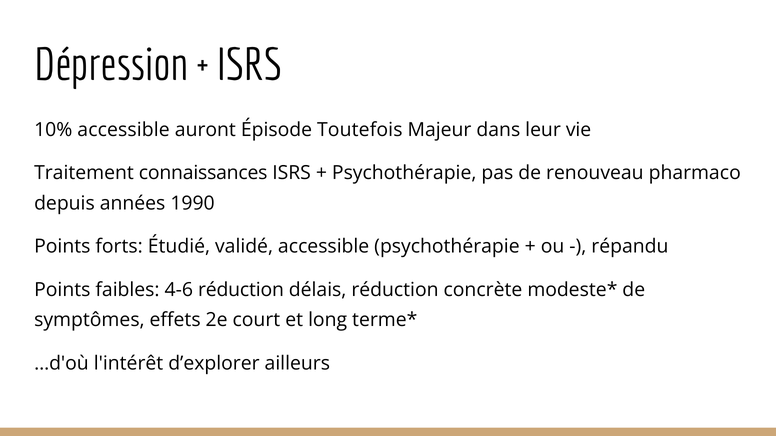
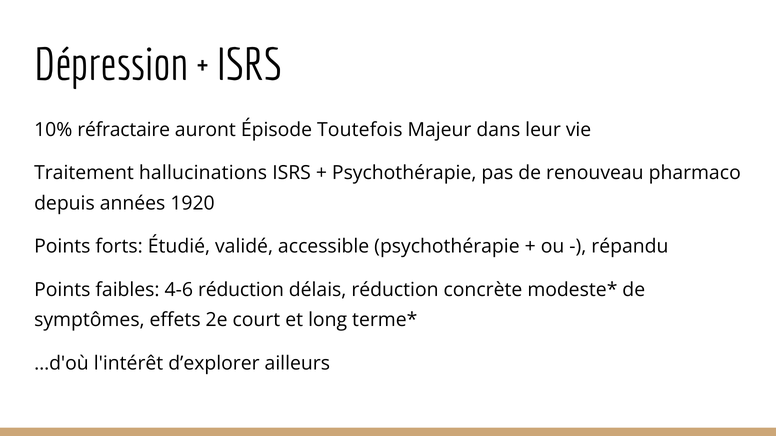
10% accessible: accessible -> réfractaire (124, 130)
connaissances: connaissances -> hallucinations (203, 173)
1990: 1990 -> 1920 (193, 204)
